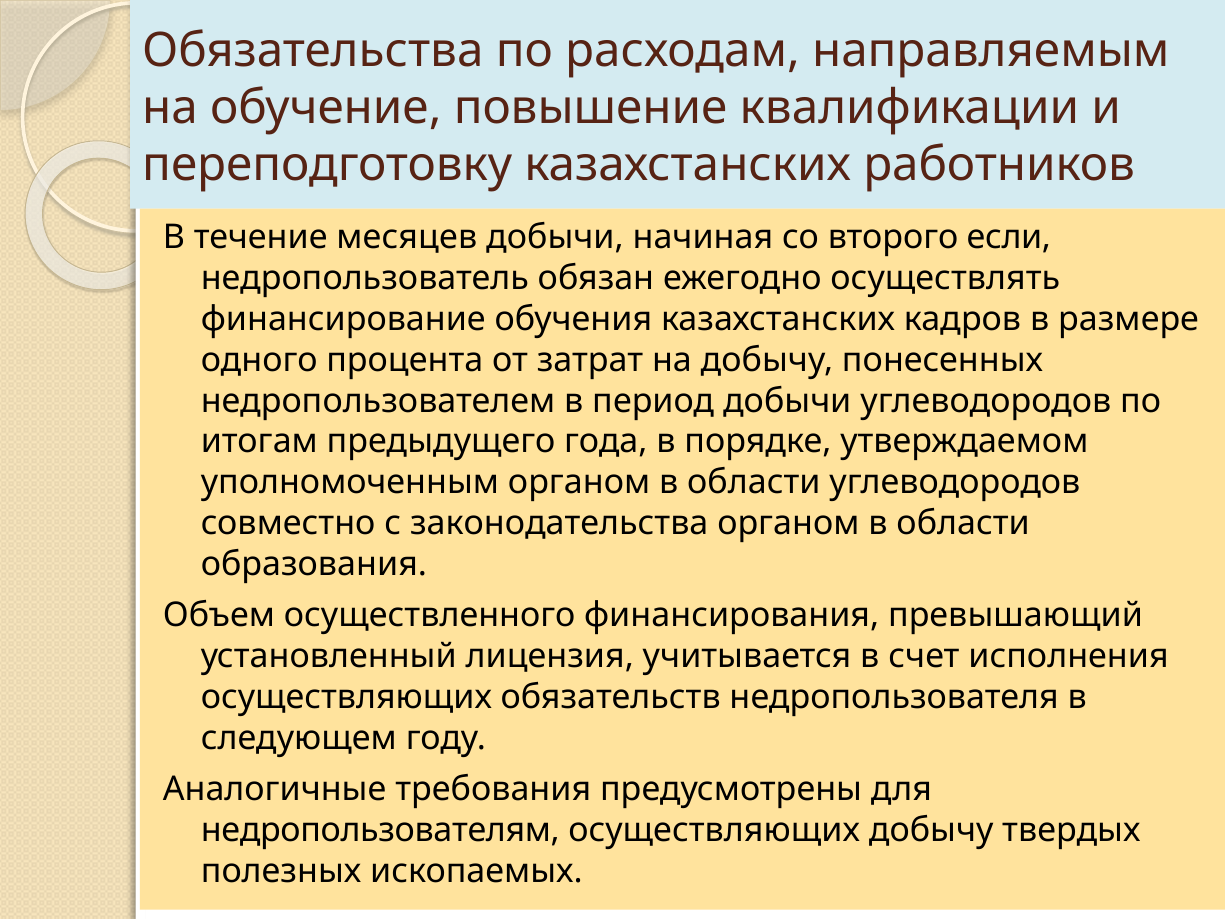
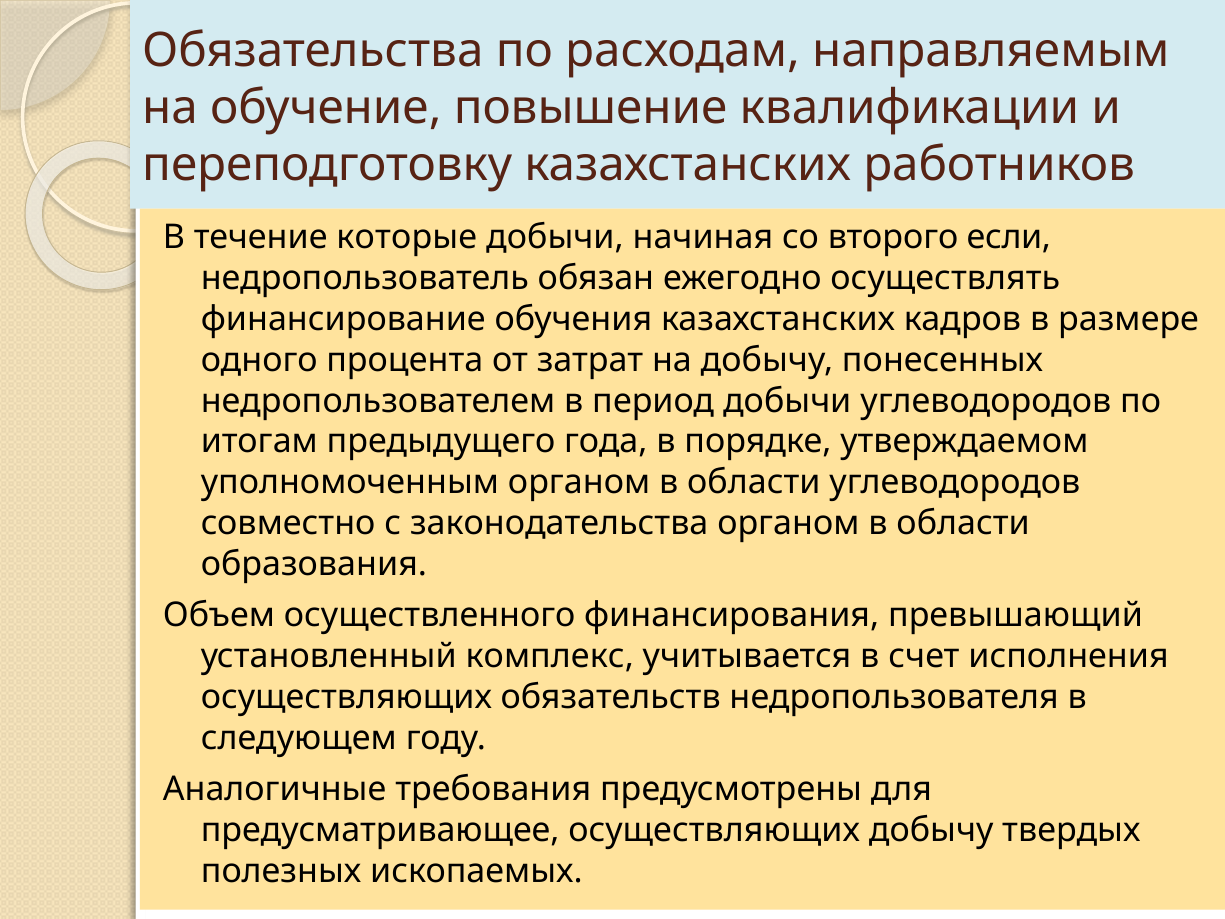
месяцев: месяцев -> которые (407, 237)
лицензия: лицензия -> комплекс (550, 656)
недропользователям: недропользователям -> предусматривающее (380, 830)
